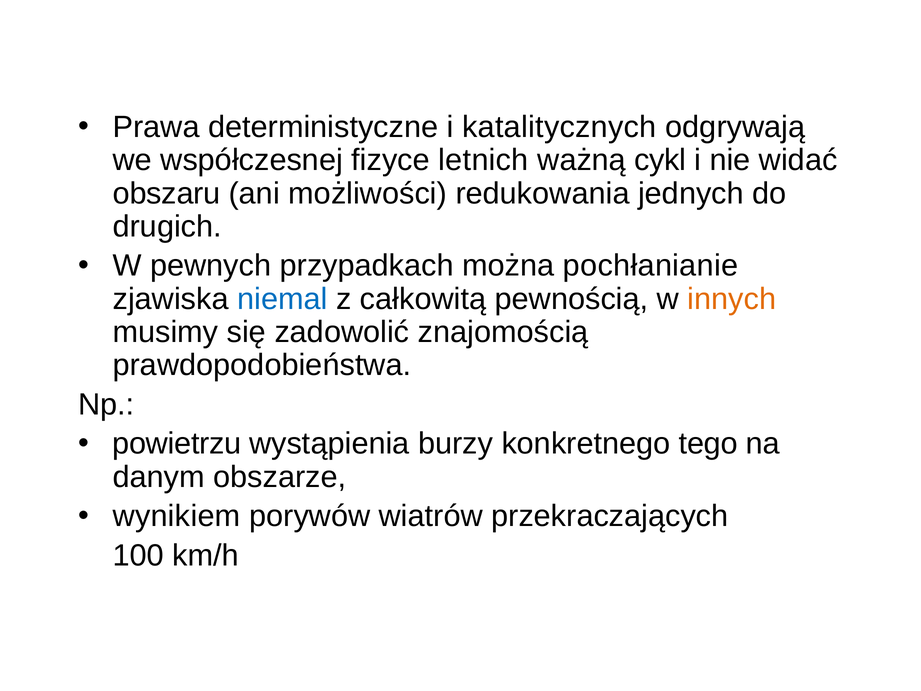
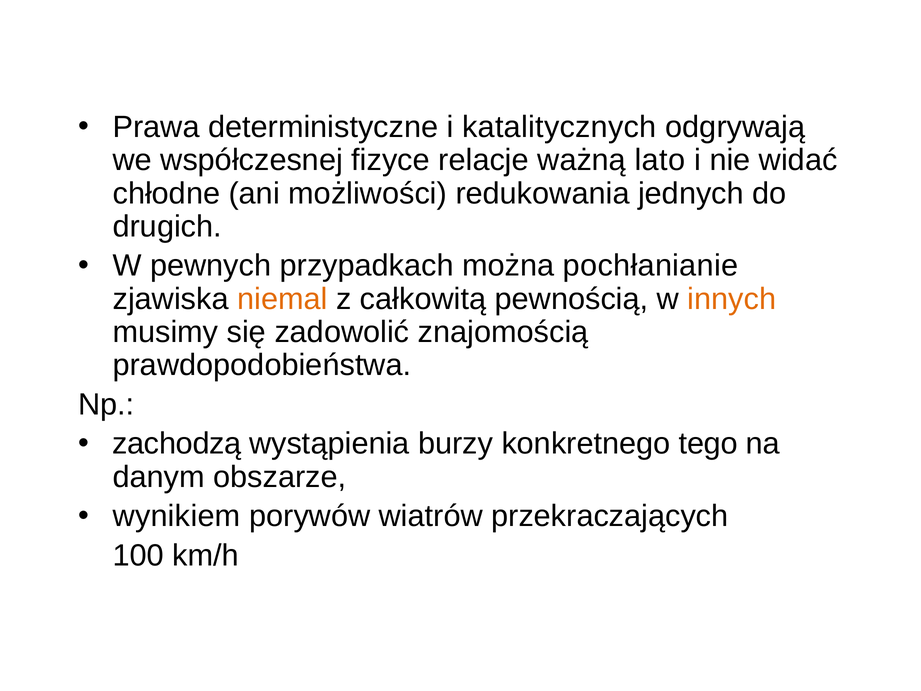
letnich: letnich -> relacje (484, 160)
cykl: cykl -> lato (660, 160)
obszaru: obszaru -> chłodne (166, 193)
niemal colour: blue -> orange (282, 299)
powietrzu: powietrzu -> zachodzą (177, 444)
